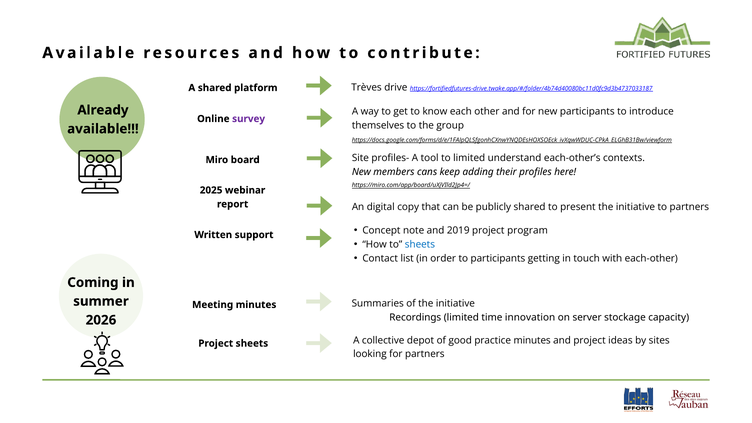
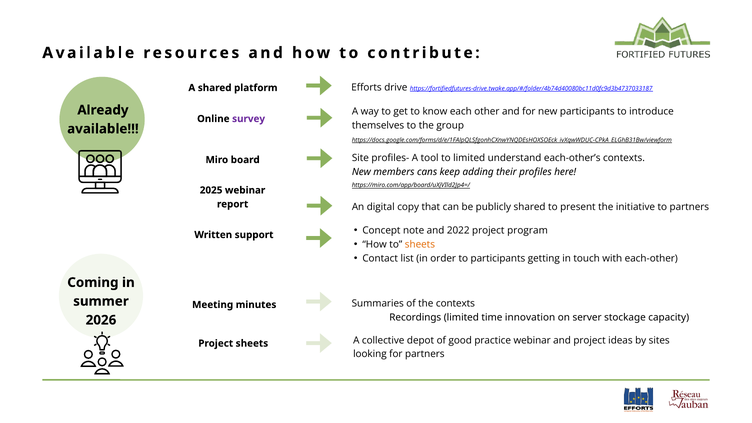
Trèves: Trèves -> Efforts (367, 87)
2019: 2019 -> 2022 (458, 231)
sheets colour: blue -> orange (420, 244)
of the initiative: initiative -> contexts (455, 303)
practice minutes: minutes -> webinar (532, 340)
